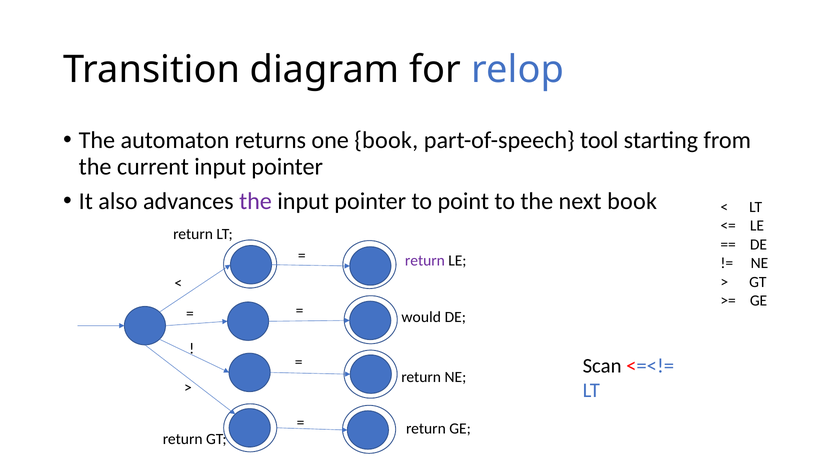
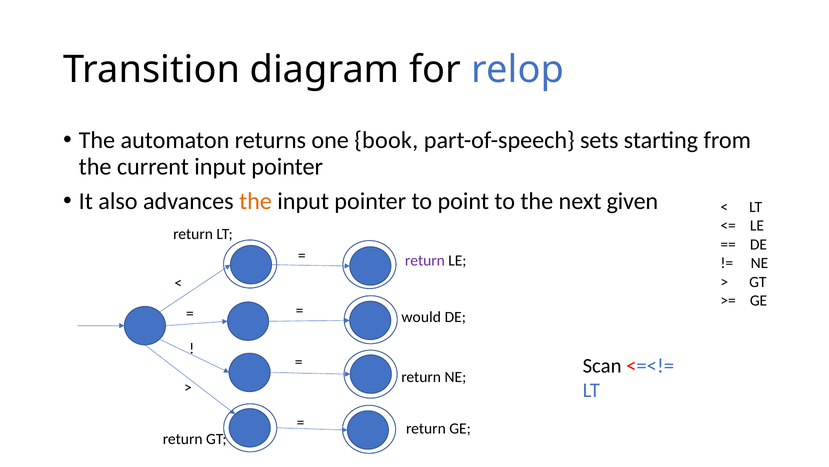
tool: tool -> sets (599, 140)
the colour: purple -> orange (256, 201)
next book: book -> given (632, 201)
